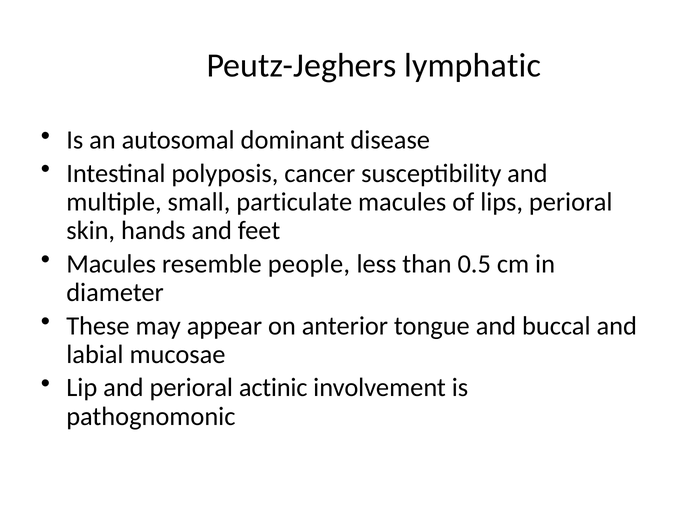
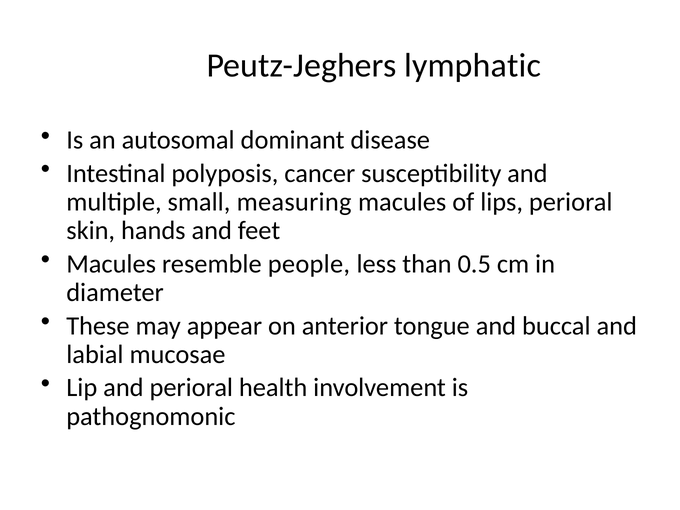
particulate: particulate -> measuring (294, 202)
actinic: actinic -> health (273, 388)
